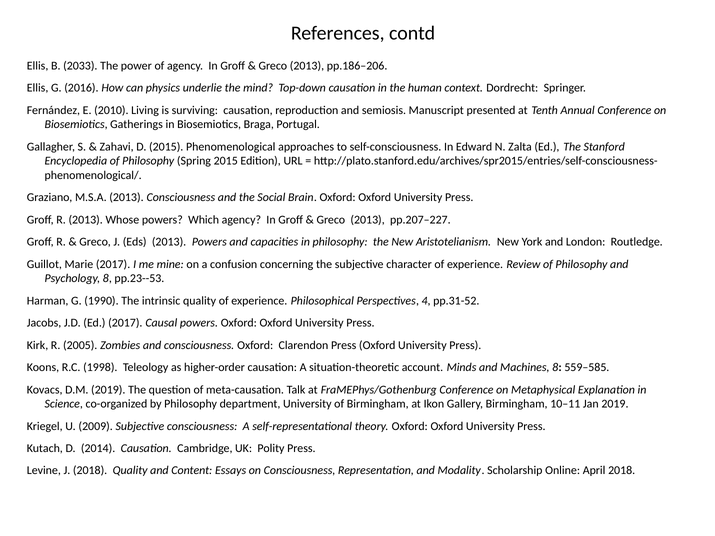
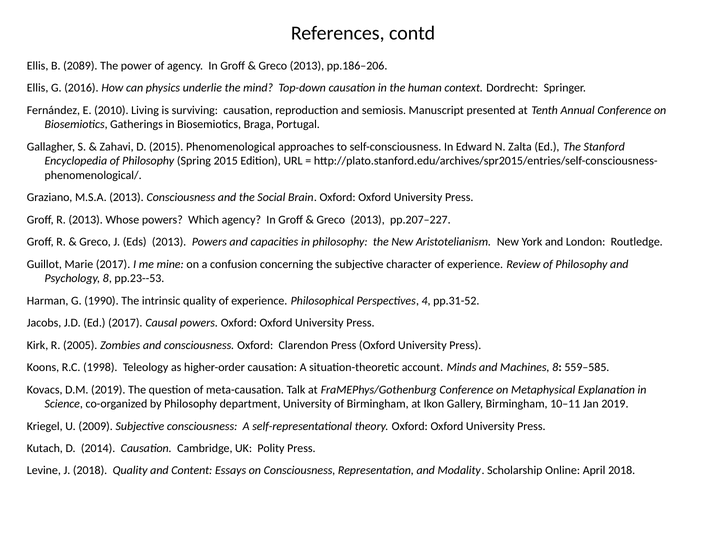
2033: 2033 -> 2089 (80, 66)
